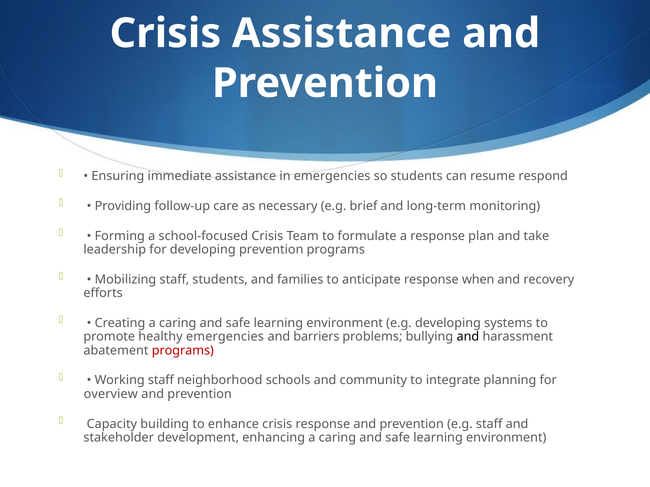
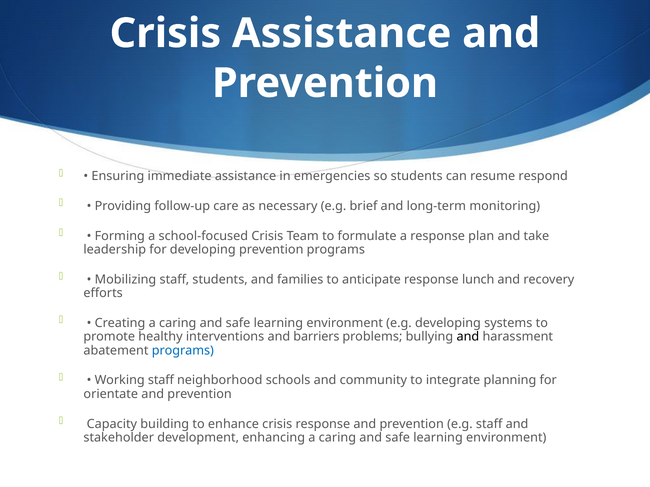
when: when -> lunch (478, 280)
healthy emergencies: emergencies -> interventions (225, 337)
programs colour: red -> blue (183, 351)
overview: overview -> orientate (111, 394)
